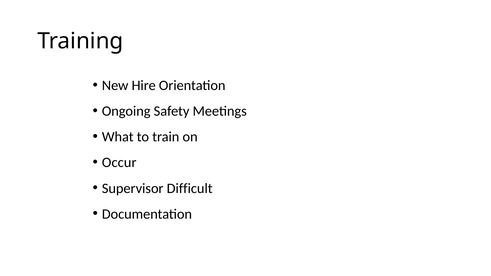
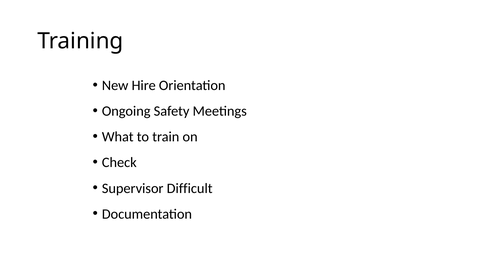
Occur: Occur -> Check (119, 163)
